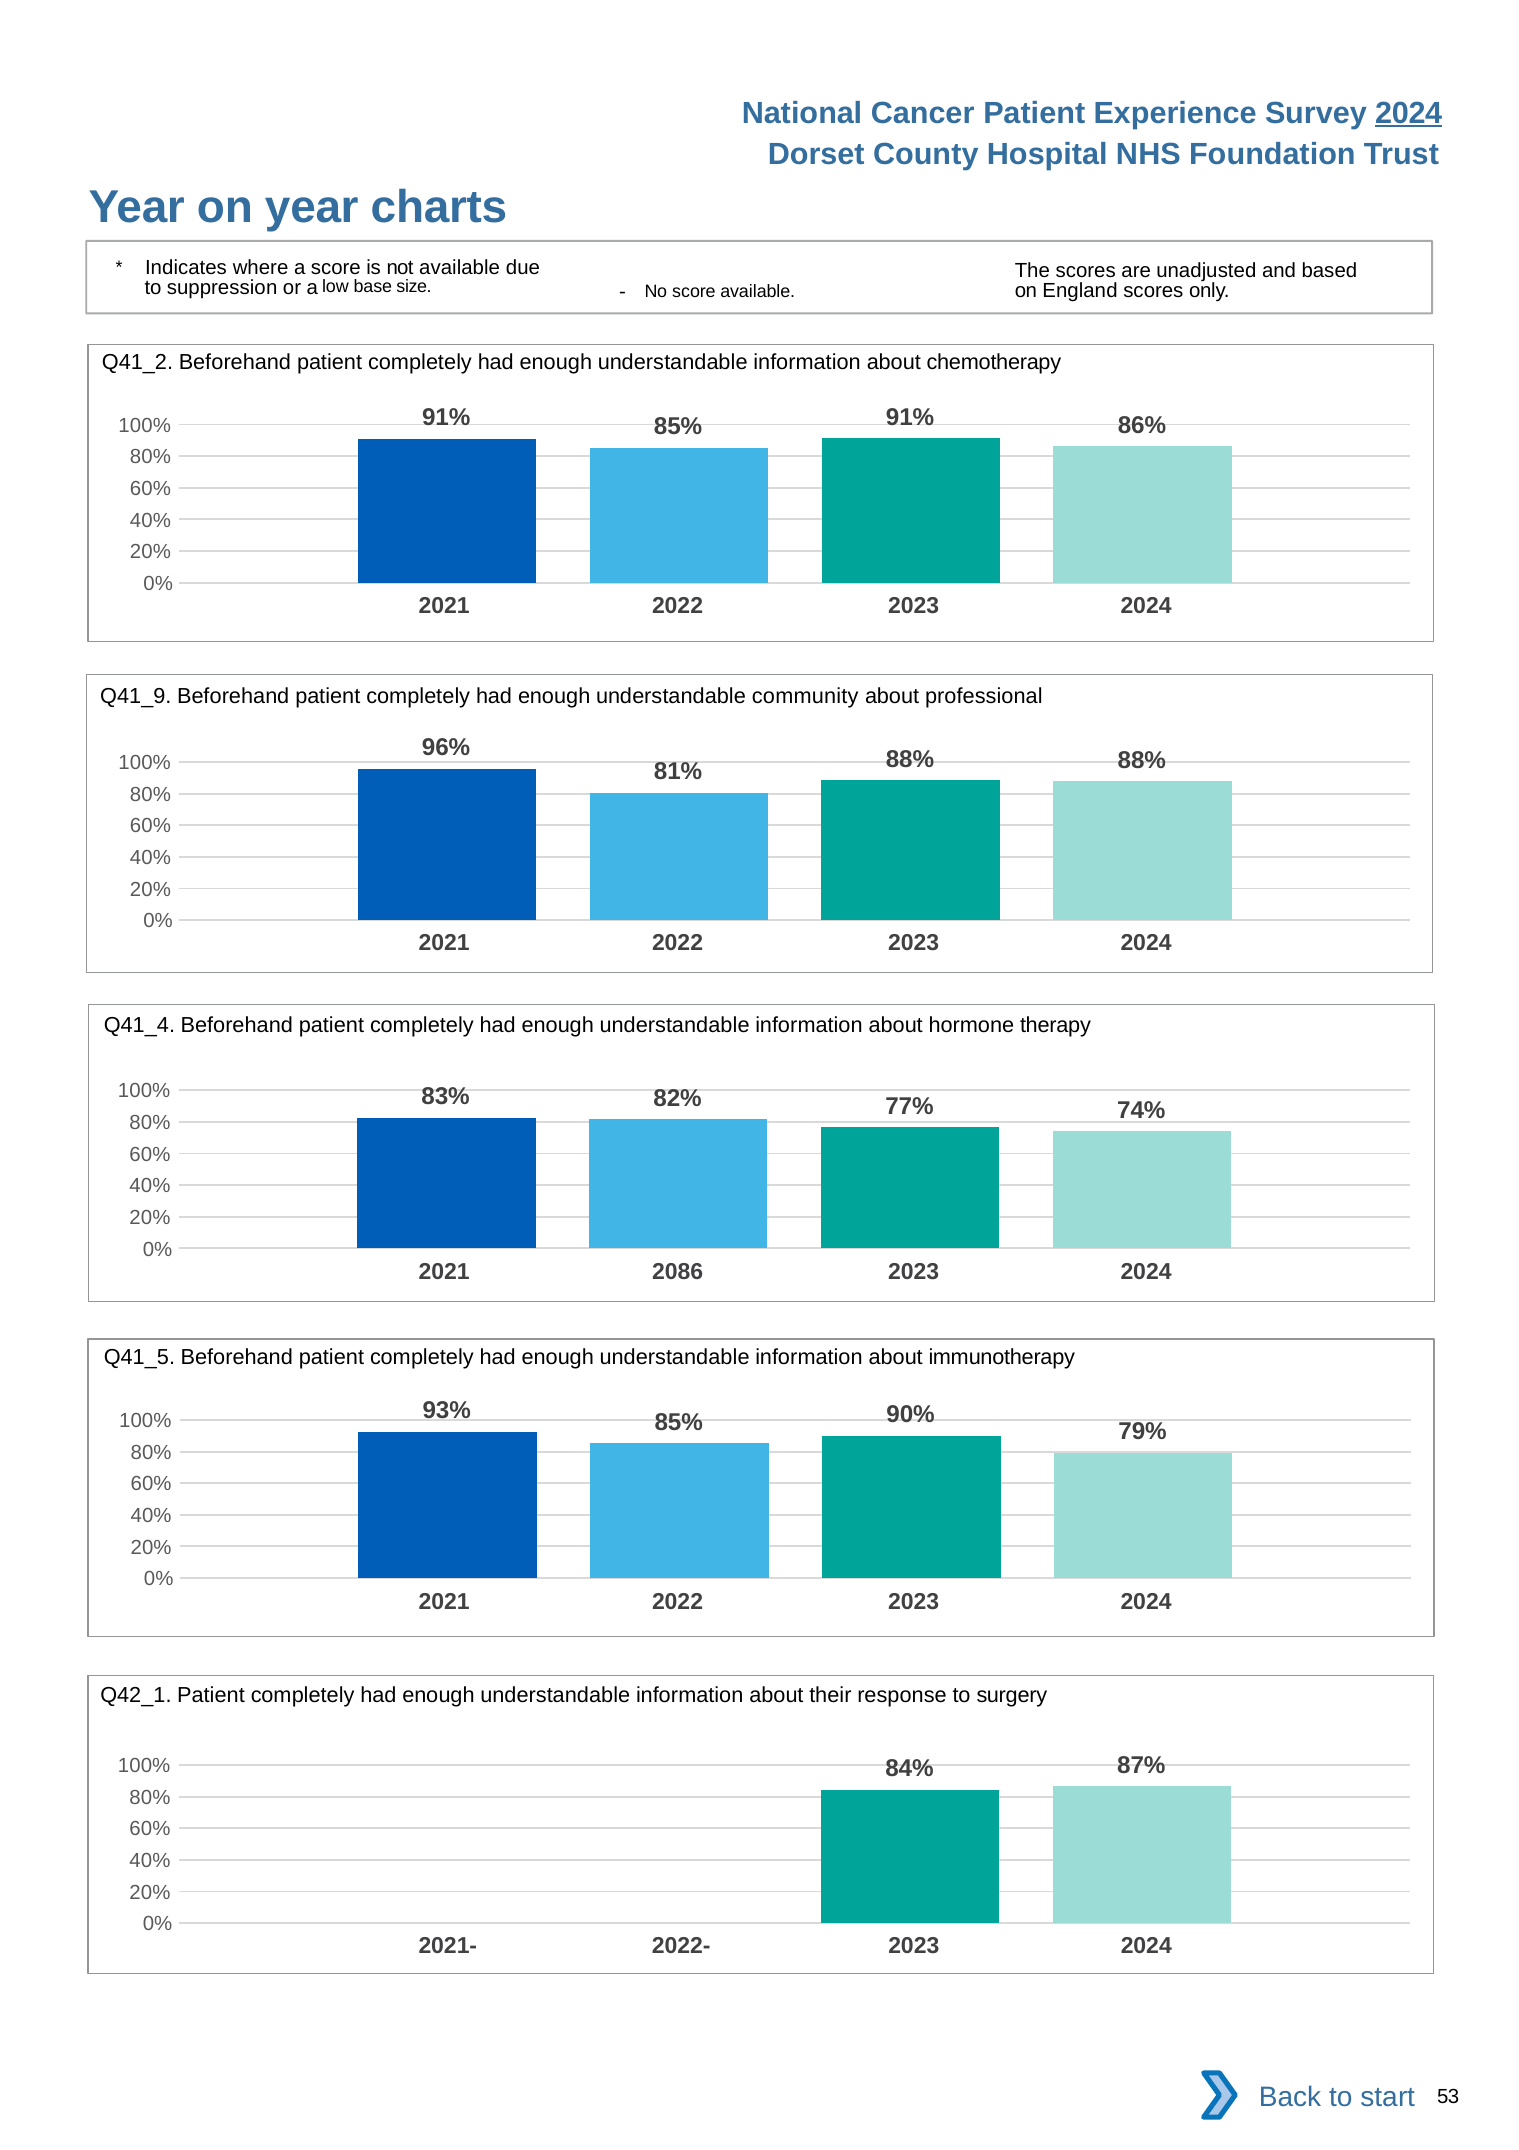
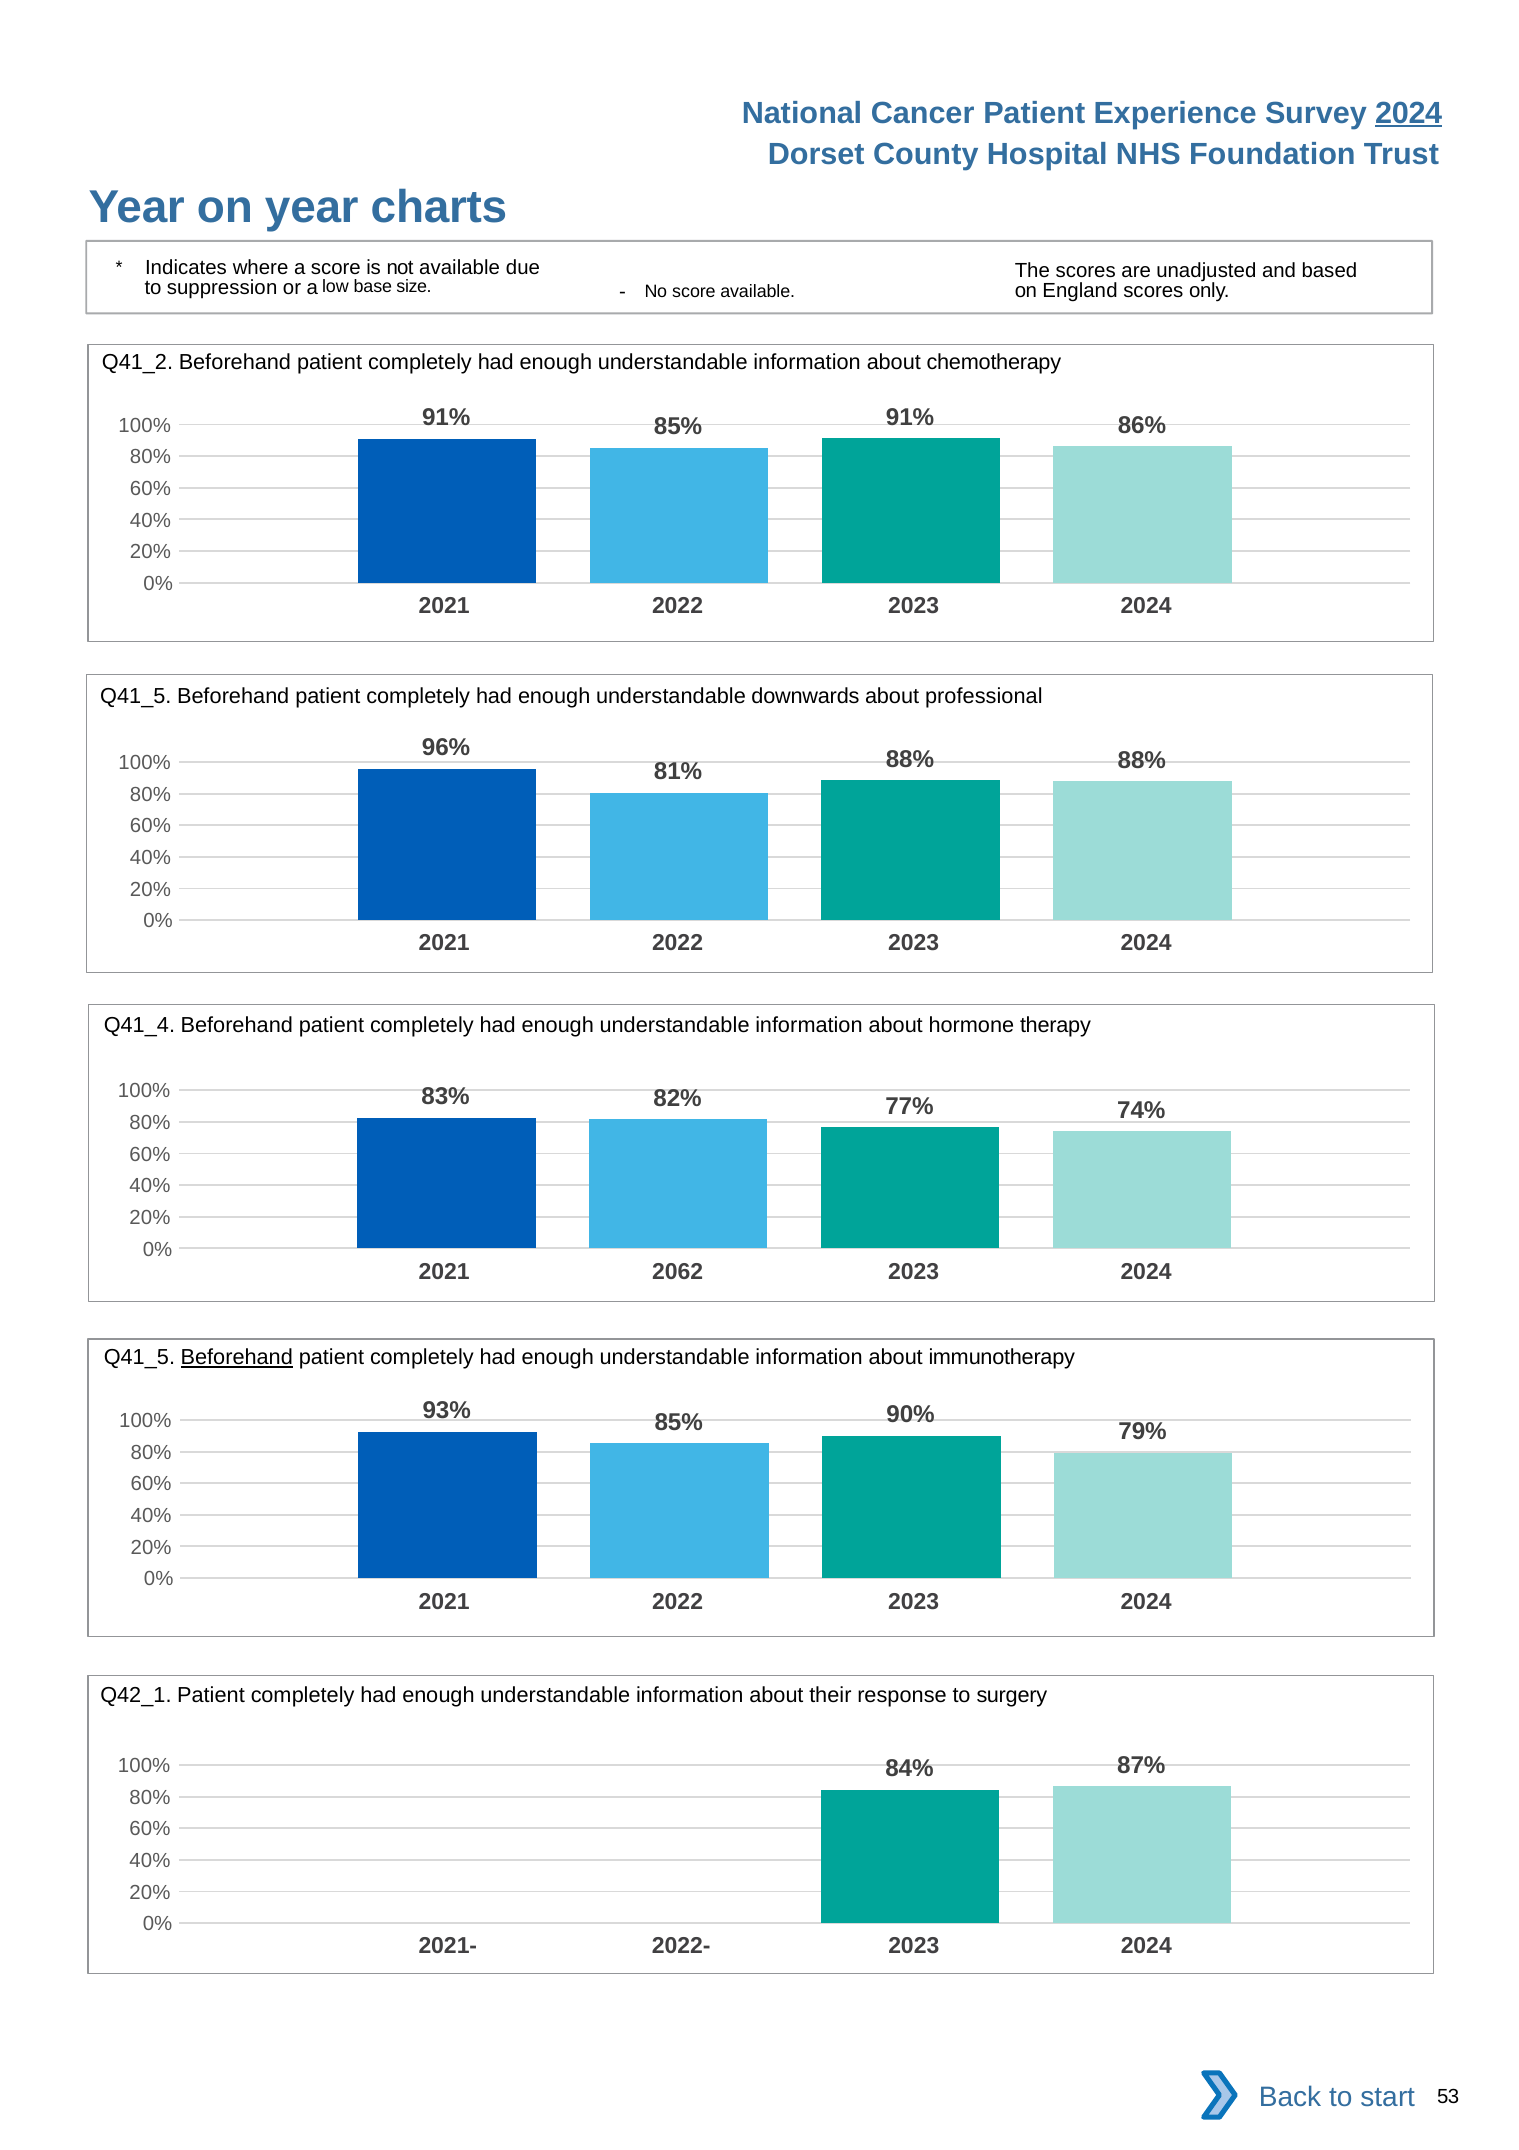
Q41_9: Q41_9 -> Q41_5 (136, 696)
community: community -> downwards (805, 696)
2086: 2086 -> 2062 (678, 1272)
Beforehand underline: none -> present (237, 1357)
